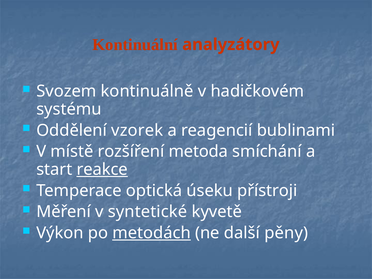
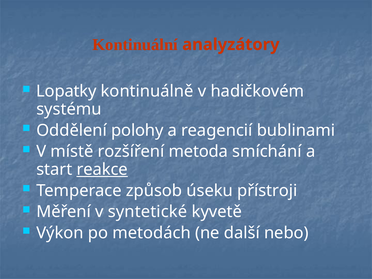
Svozem: Svozem -> Lopatky (66, 91)
vzorek: vzorek -> polohy (137, 130)
optická: optická -> způsob (154, 191)
metodách underline: present -> none (152, 233)
pěny: pěny -> nebo (286, 233)
